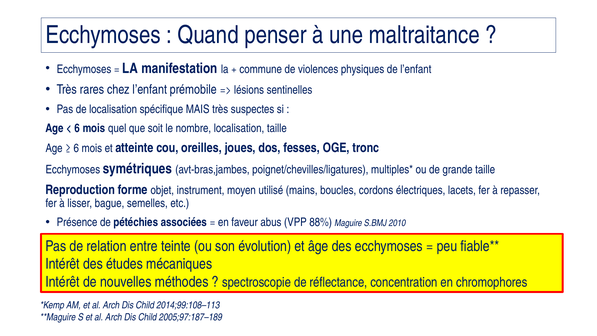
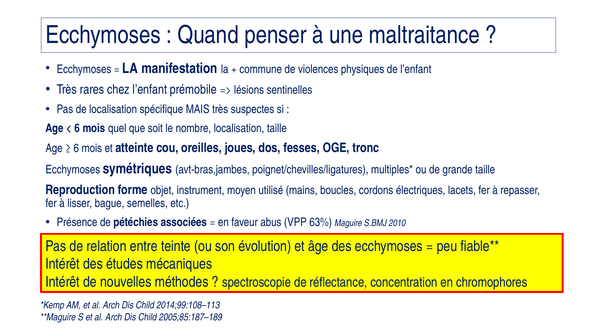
88%: 88% -> 63% (321, 222)
2005;97:187–189: 2005;97:187–189 -> 2005;85:187–189 (191, 317)
